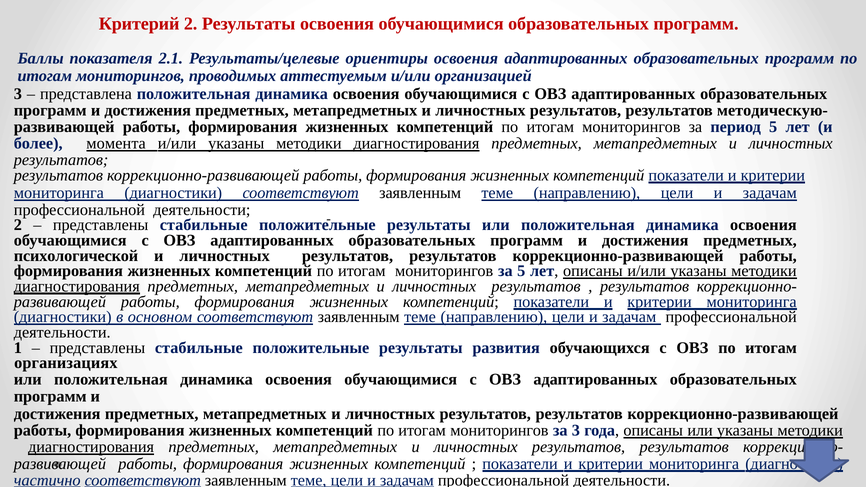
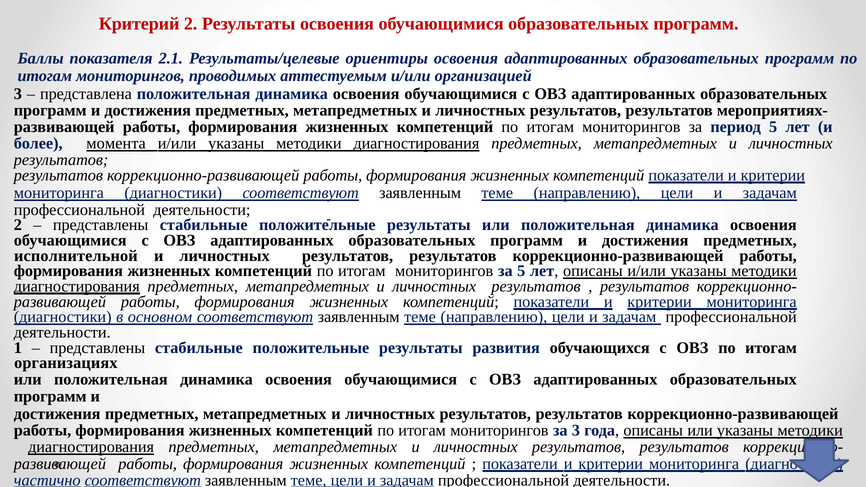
методическую-: методическую- -> мероприятиях- (772, 110)
психологической: психологической -> исполнительной (76, 256)
